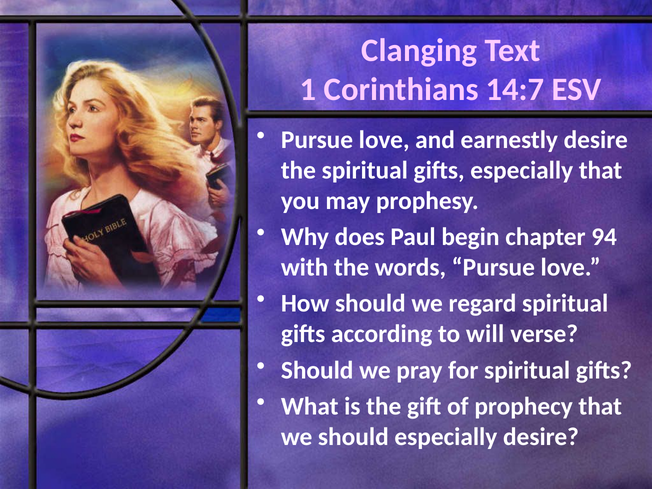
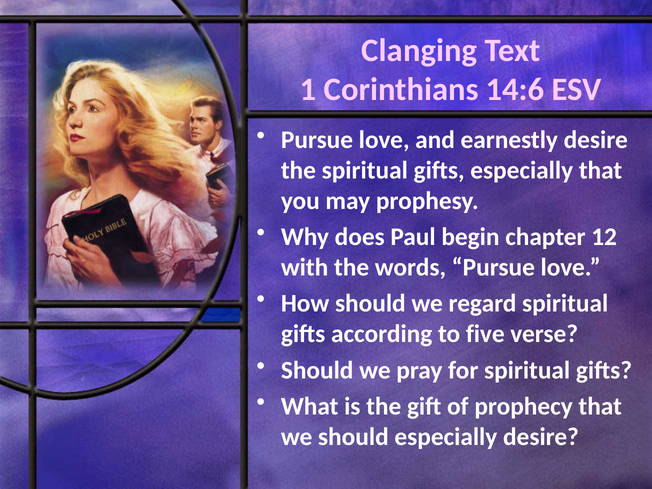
14:7: 14:7 -> 14:6 (515, 90)
94: 94 -> 12 (604, 237)
will: will -> five (485, 334)
